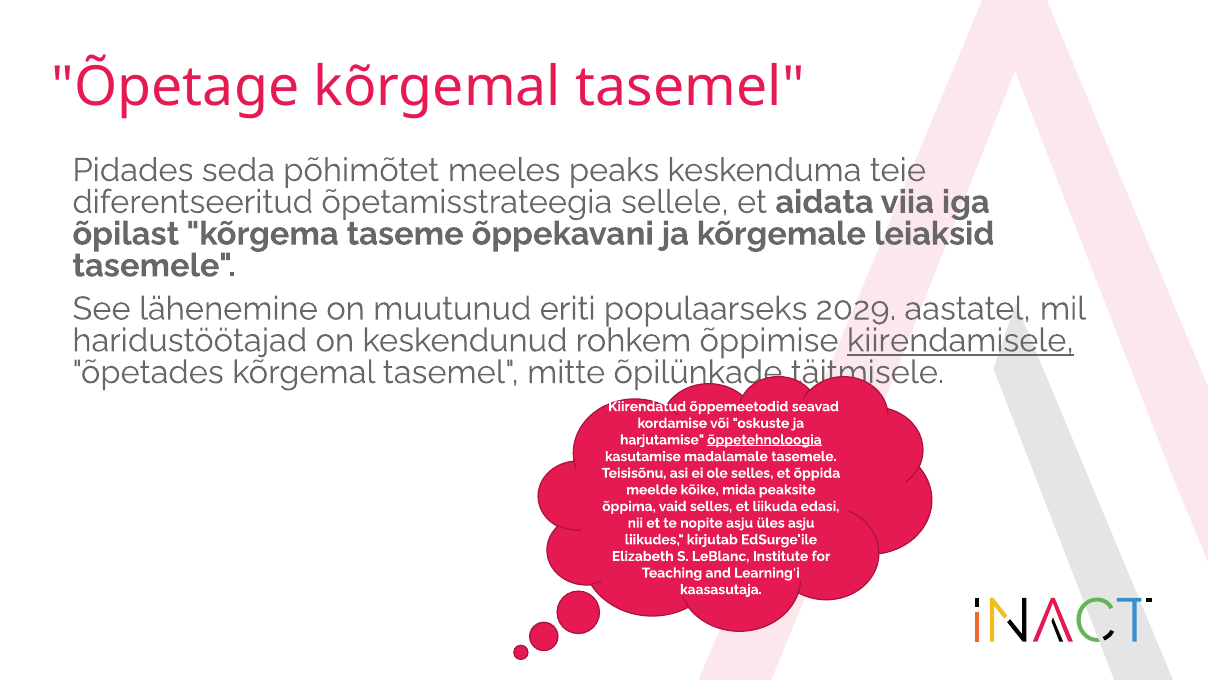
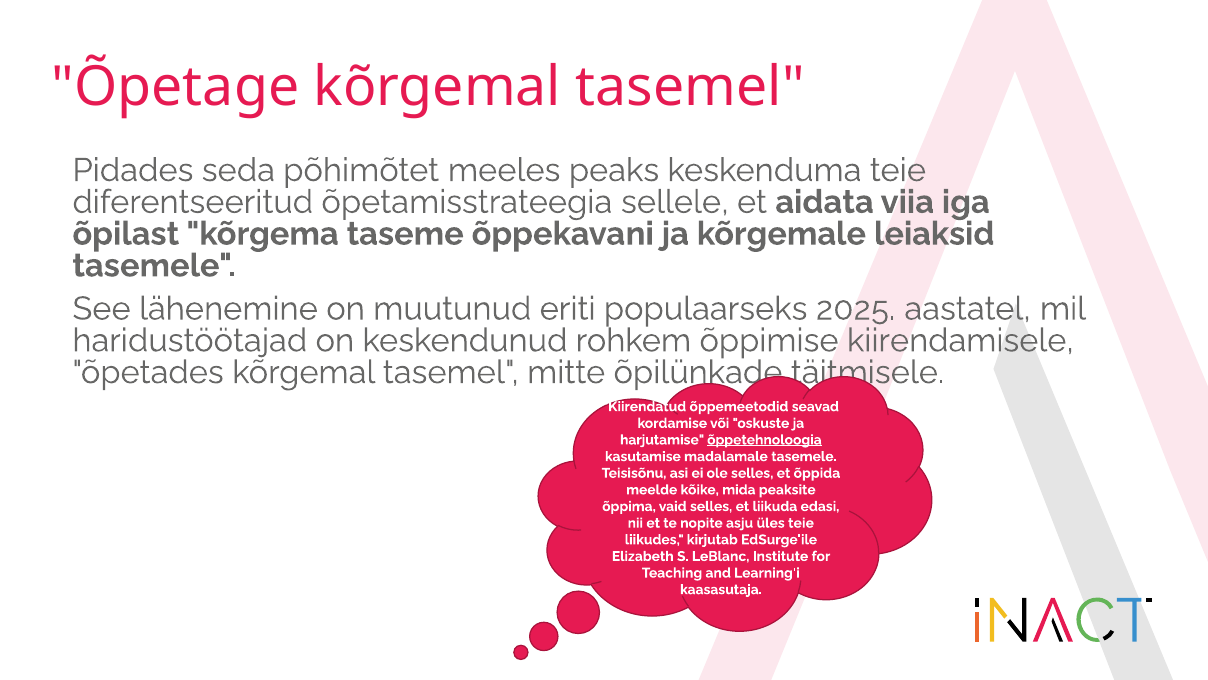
2029: 2029 -> 2025 (856, 309)
kiirendamisele underline: present -> none (960, 340)
üles asju: asju -> teie (801, 523)
